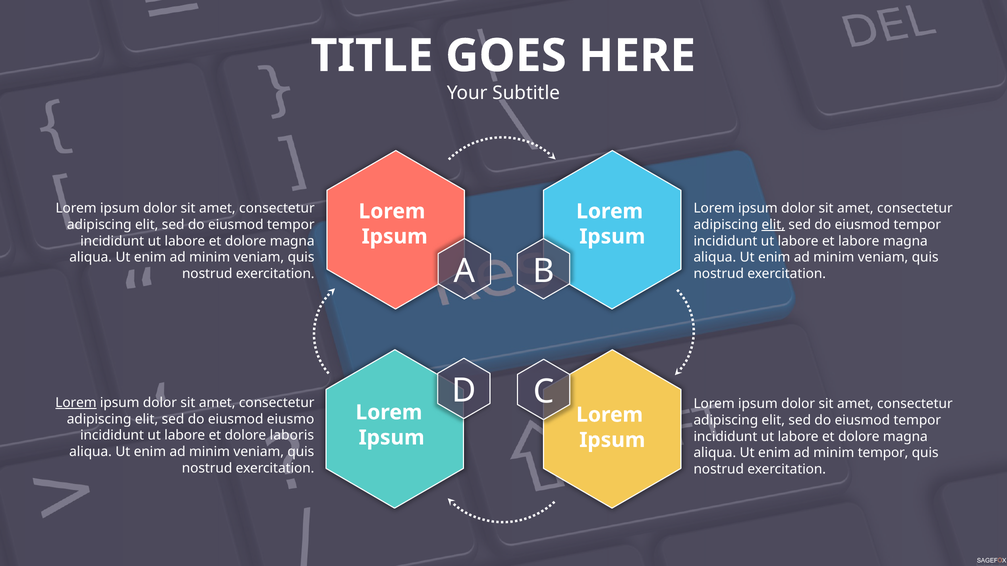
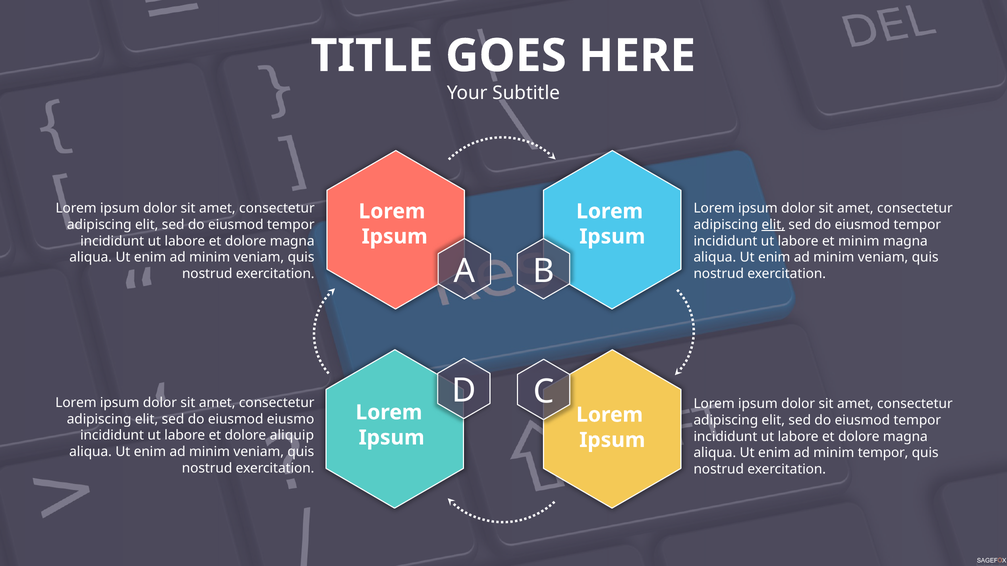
et labore: labore -> minim (859, 241)
Lorem underline: present -> none (76, 403)
laboris: laboris -> aliquip (292, 436)
